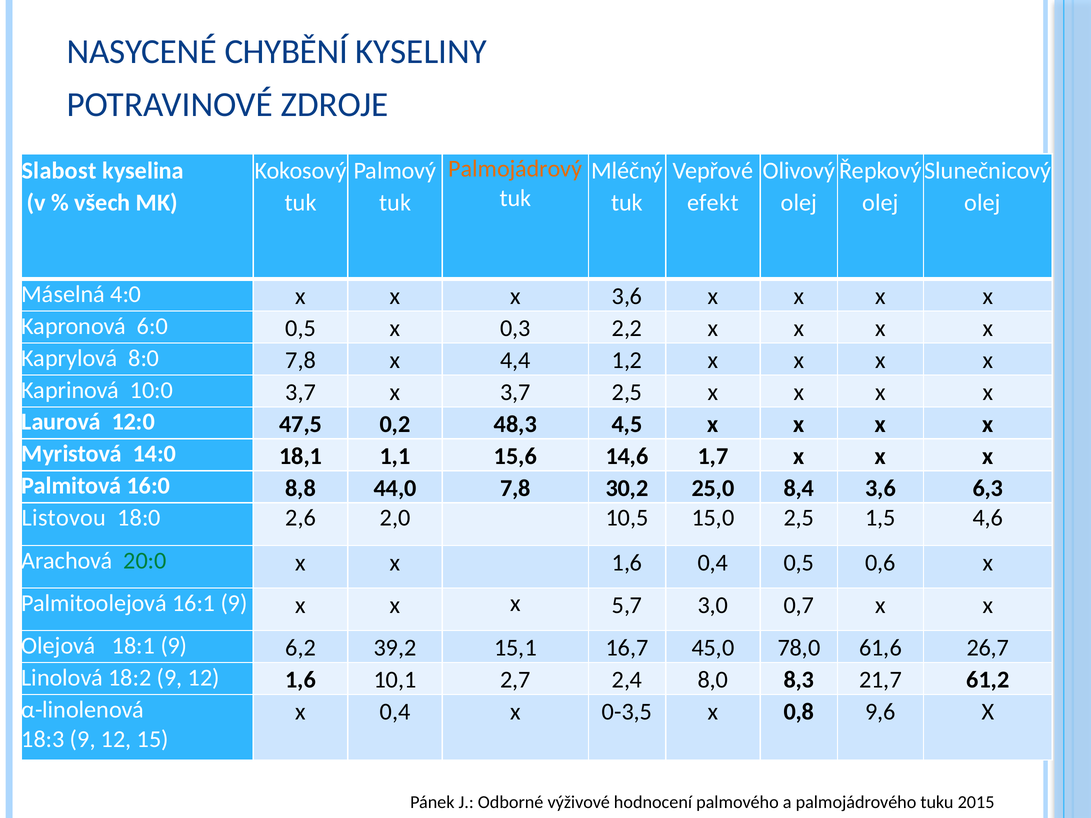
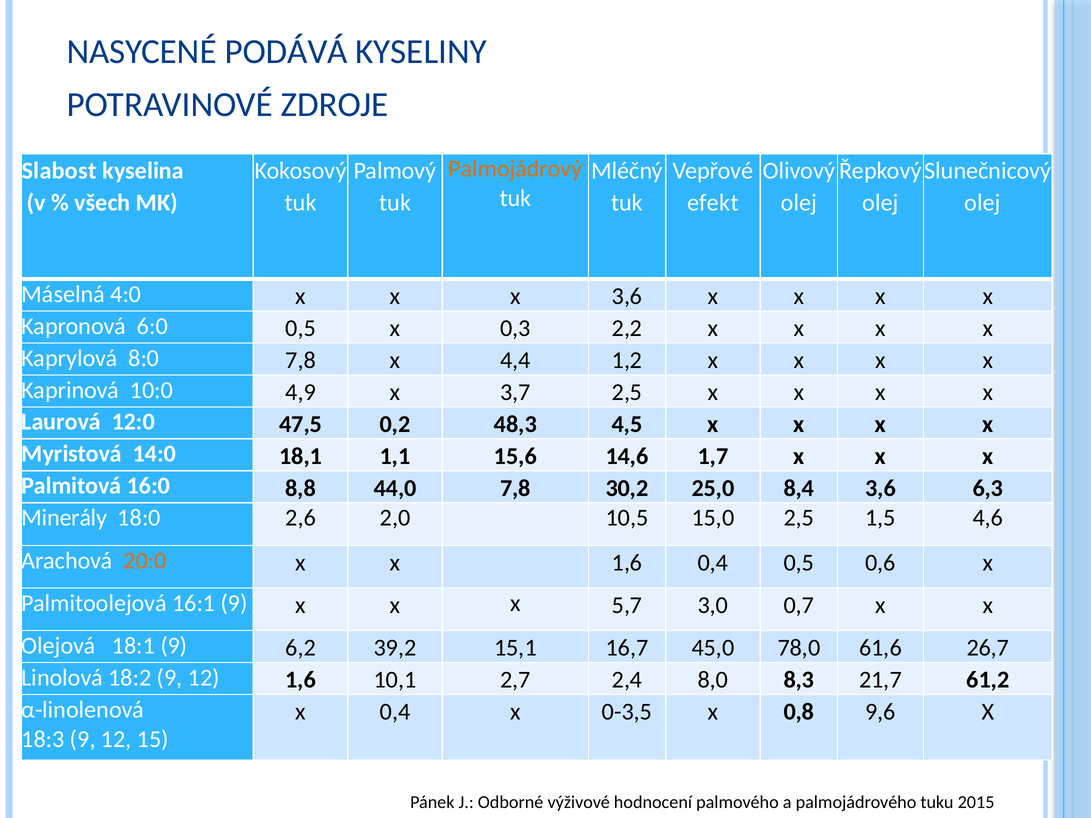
CHYBĚNÍ: CHYBĚNÍ -> PODÁVÁ (286, 52)
10:0 3,7: 3,7 -> 4,9 (301, 392)
Listovou: Listovou -> Minerály (64, 518)
20:0 colour: green -> orange (145, 561)
